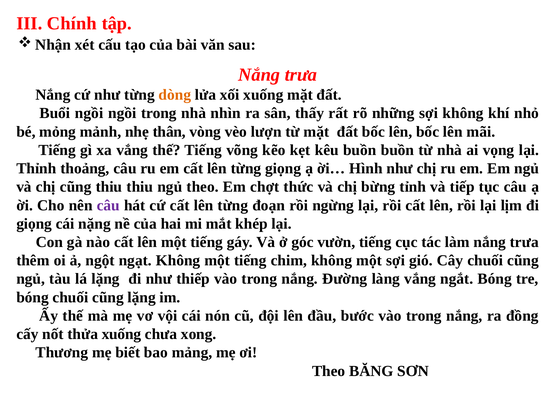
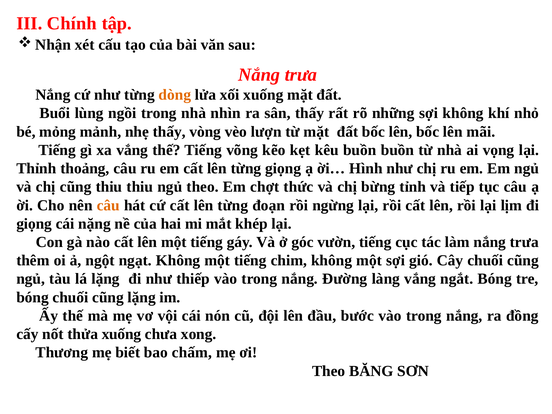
Buổi ngồi: ngồi -> lùng (89, 113)
nhẹ thân: thân -> thấy (169, 132)
câu colour: purple -> orange (108, 205)
mảng: mảng -> chấm (192, 353)
